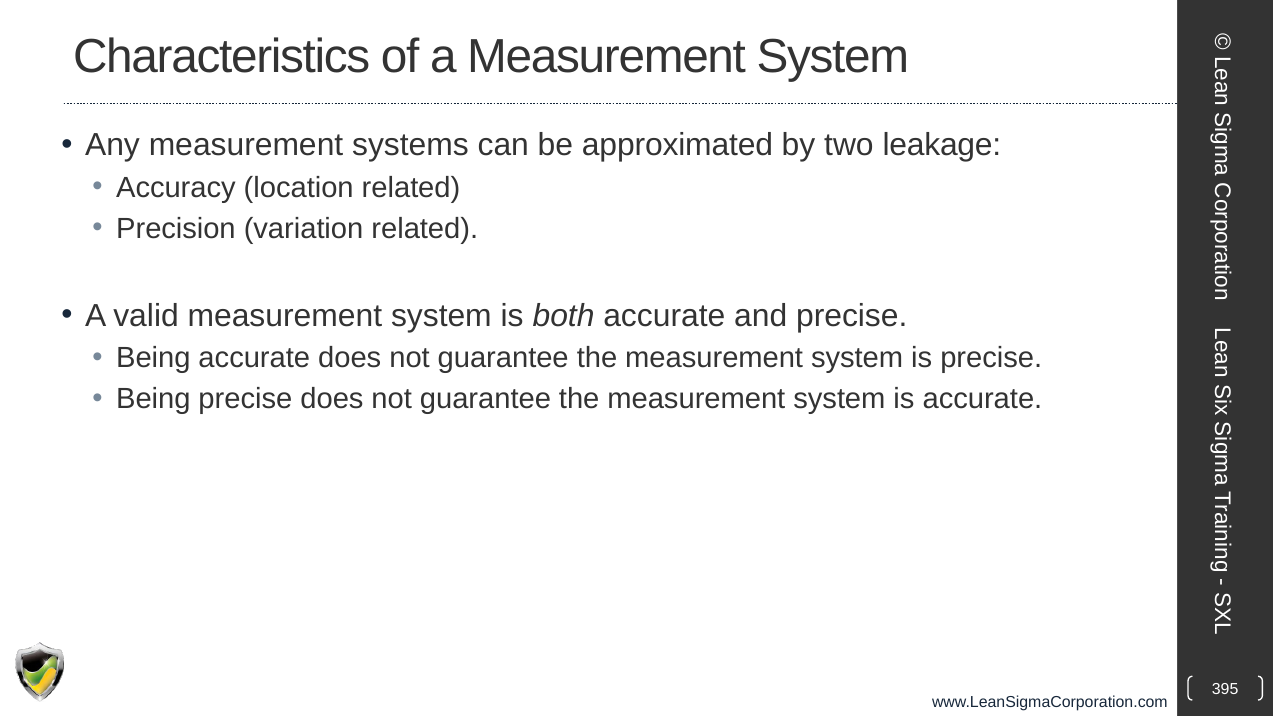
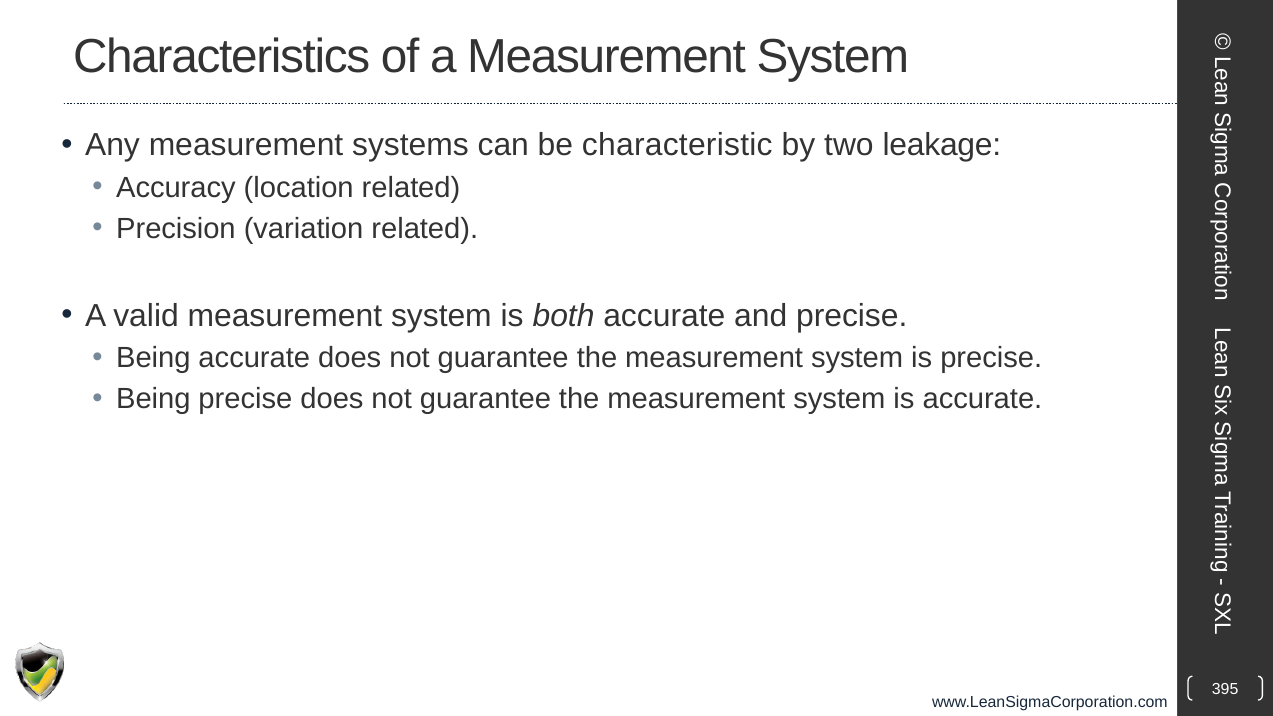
approximated: approximated -> characteristic (677, 145)
